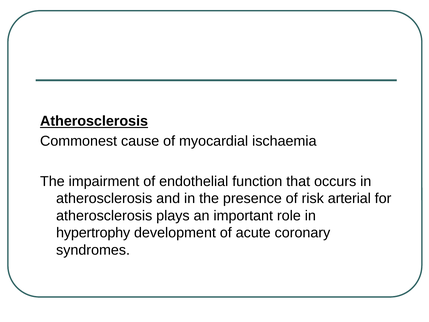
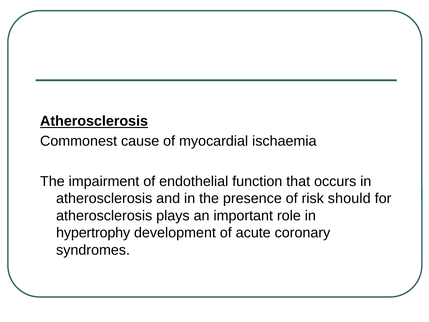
arterial: arterial -> should (349, 198)
